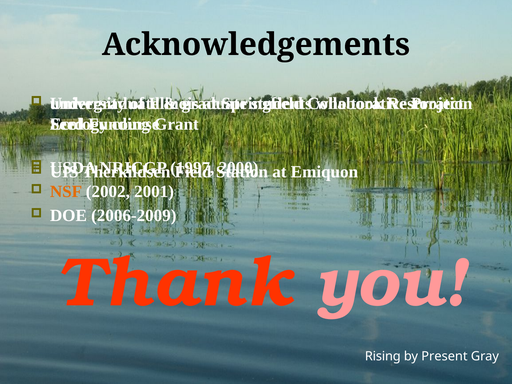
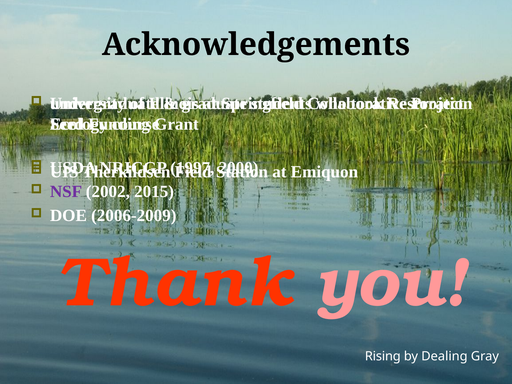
NSF colour: orange -> purple (66, 192)
2001: 2001 -> 2015 (154, 192)
Present: Present -> Dealing (444, 356)
